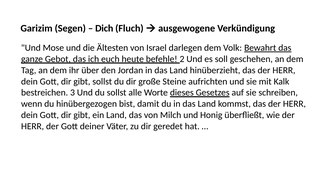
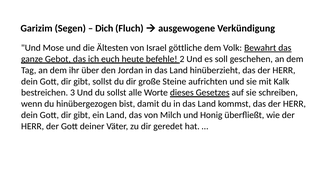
darlegen: darlegen -> göttliche (185, 48)
